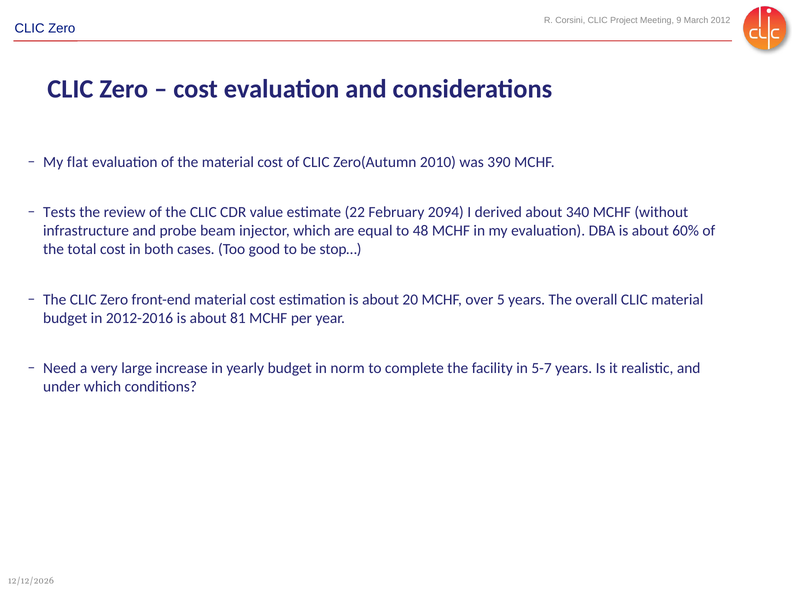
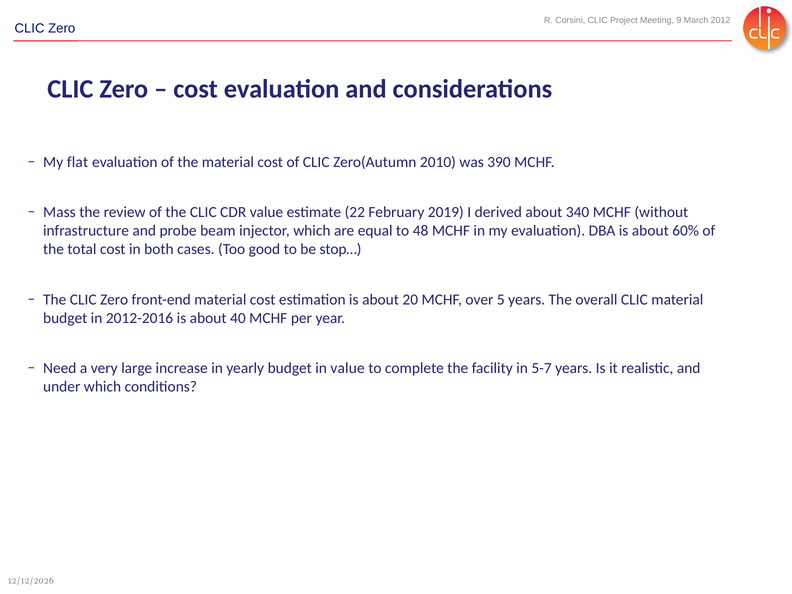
Tests: Tests -> Mass (59, 212)
2094: 2094 -> 2019 (446, 212)
81: 81 -> 40 (238, 318)
in norm: norm -> value (348, 368)
